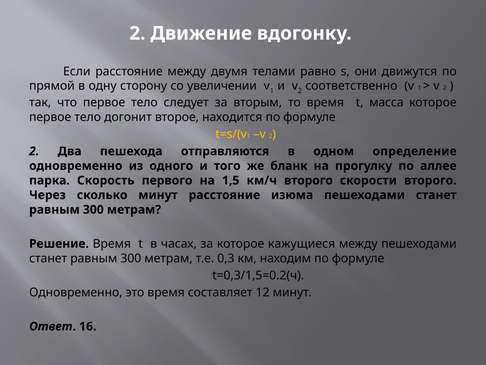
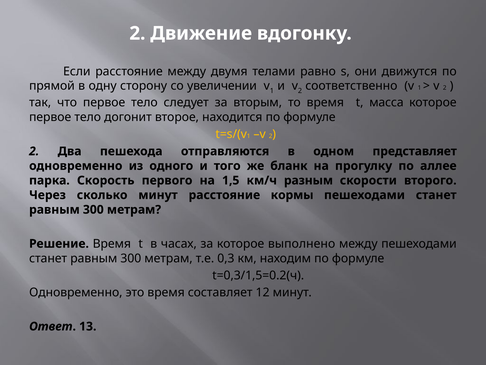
определение: определение -> представляет (415, 151)
км/ч второго: второго -> разным (308, 180)
изюма: изюма -> кормы (292, 195)
кажущиеся: кажущиеся -> выполнено (302, 243)
16: 16 -> 13 (88, 326)
